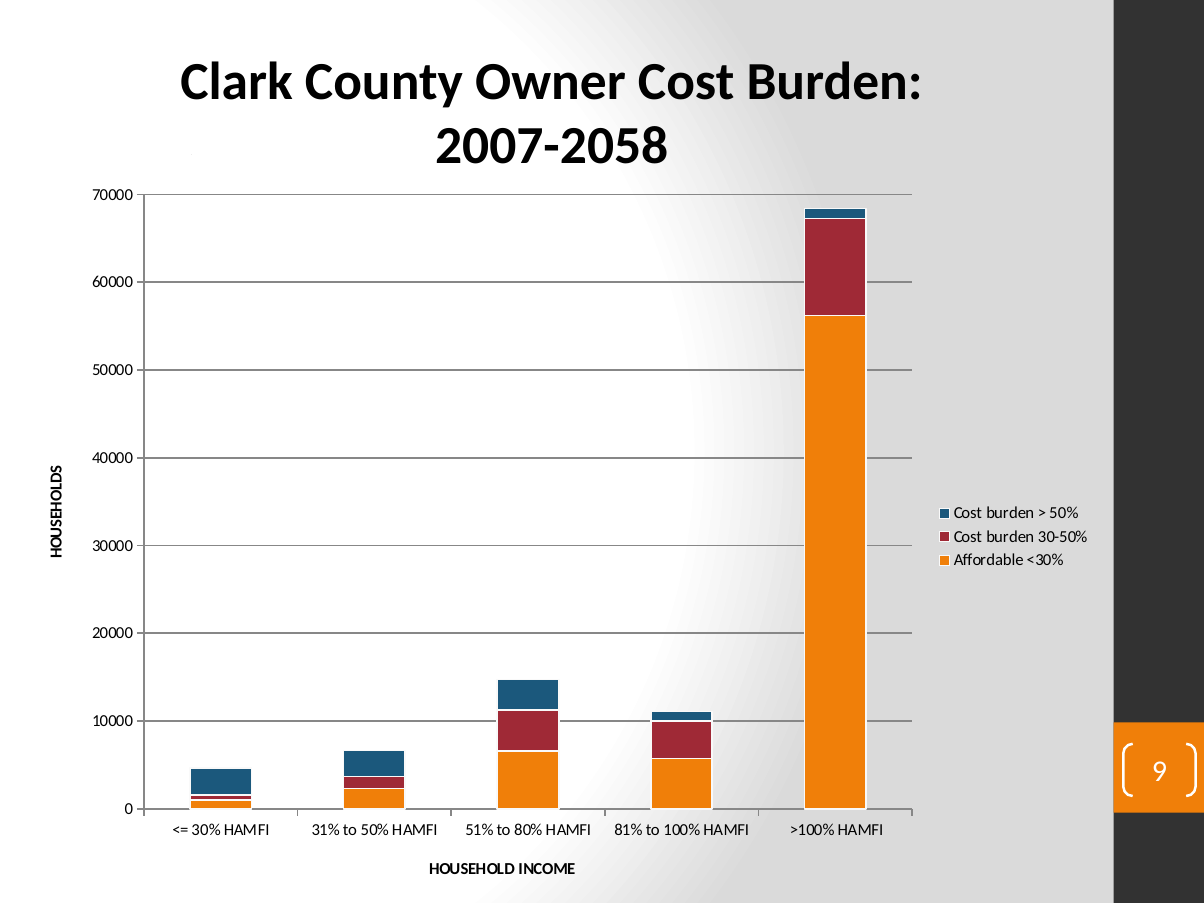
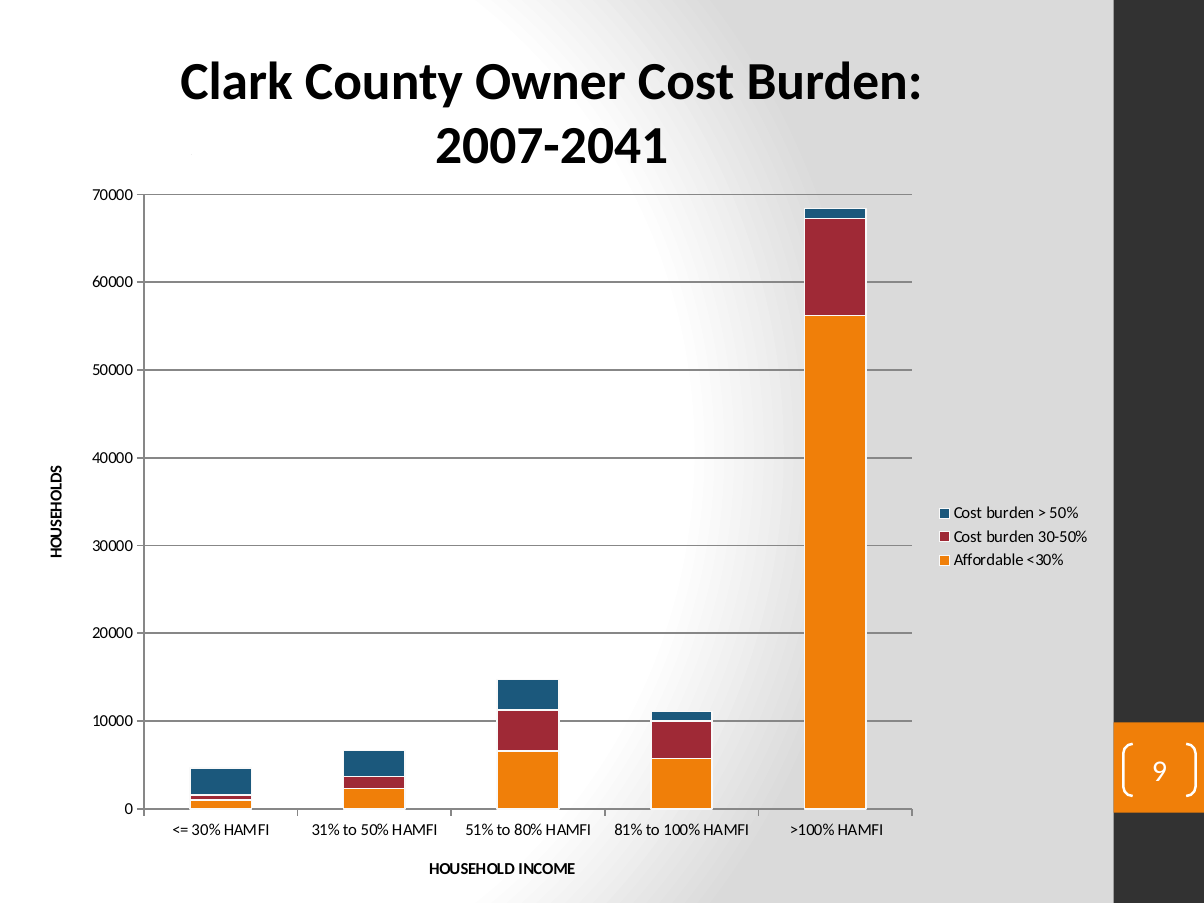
2007-2058: 2007-2058 -> 2007-2041 (552, 146)
